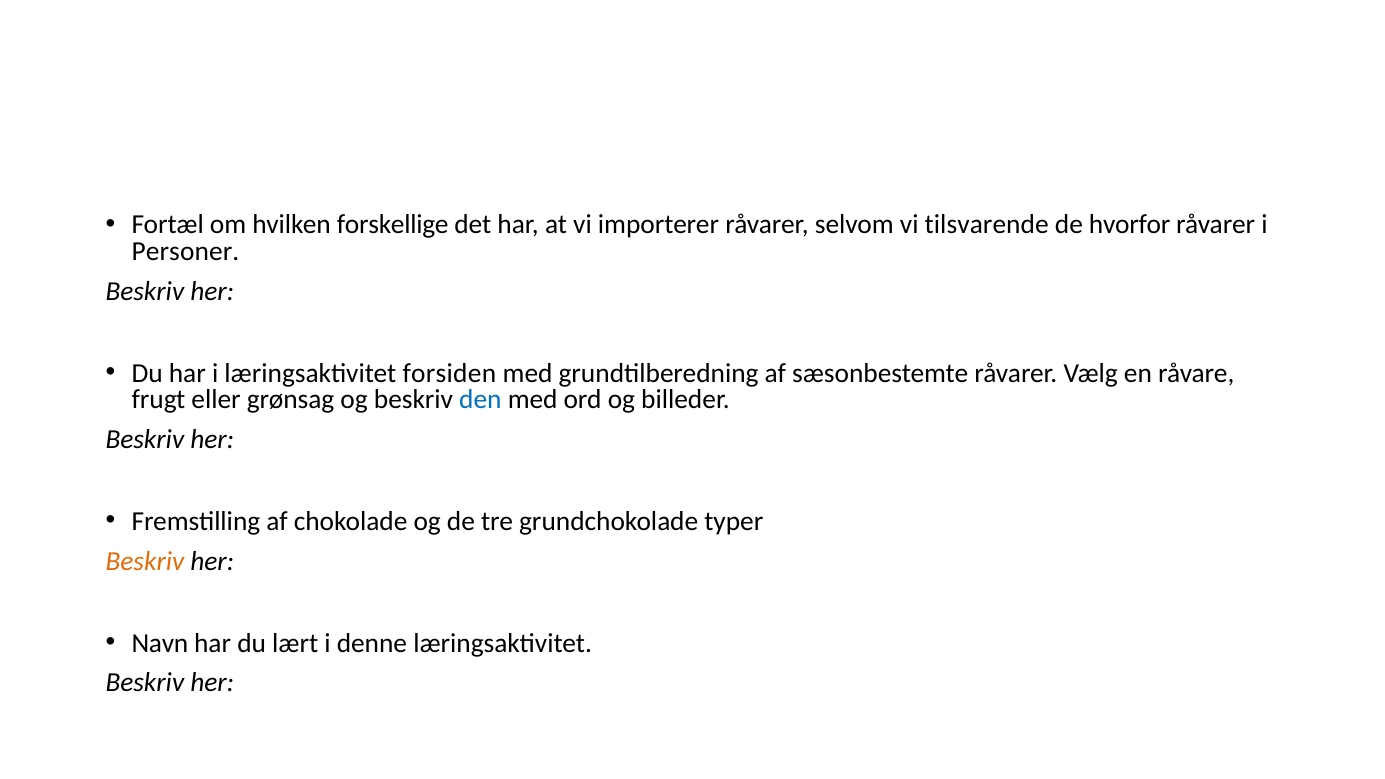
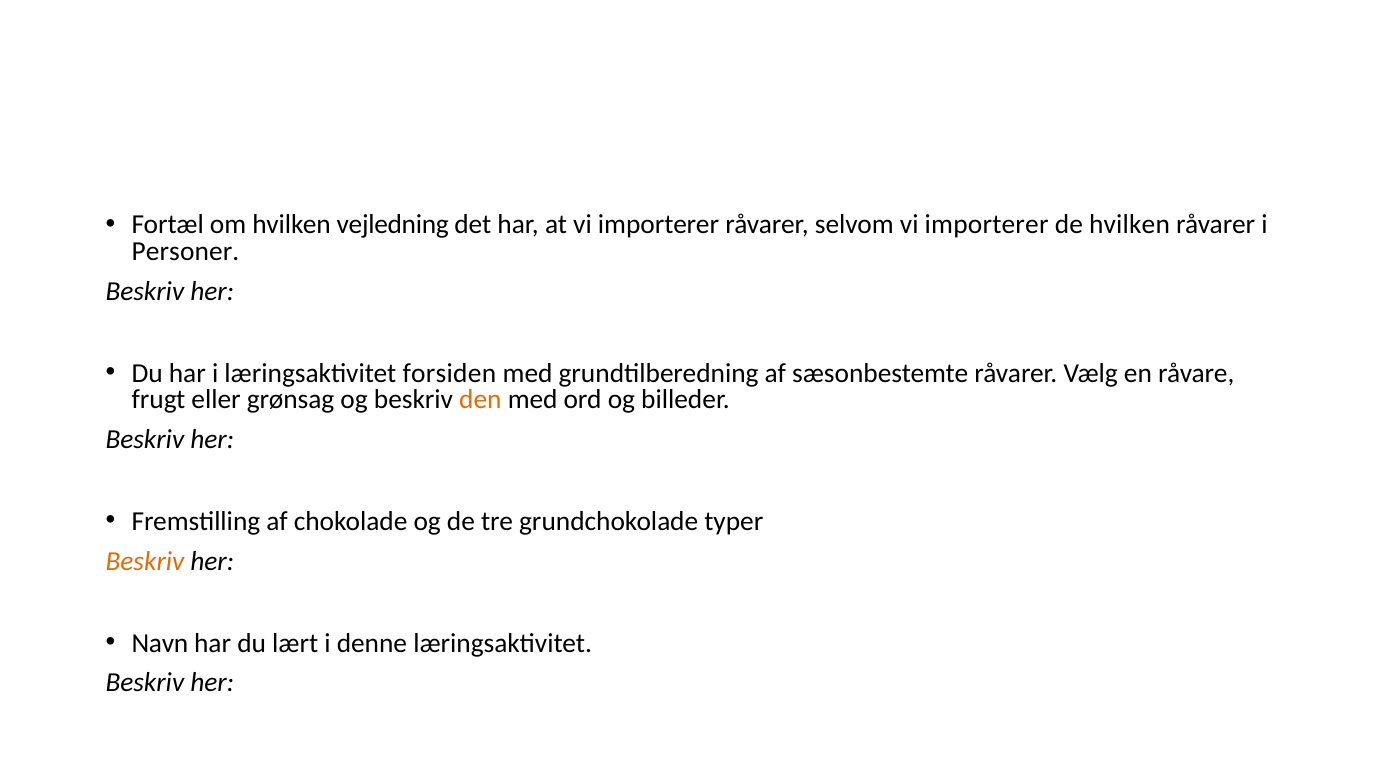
forskellige: forskellige -> vejledning (393, 225)
selvom vi tilsvarende: tilsvarende -> importerer (987, 225)
de hvorfor: hvorfor -> hvilken (1129, 225)
den colour: blue -> orange (480, 400)
